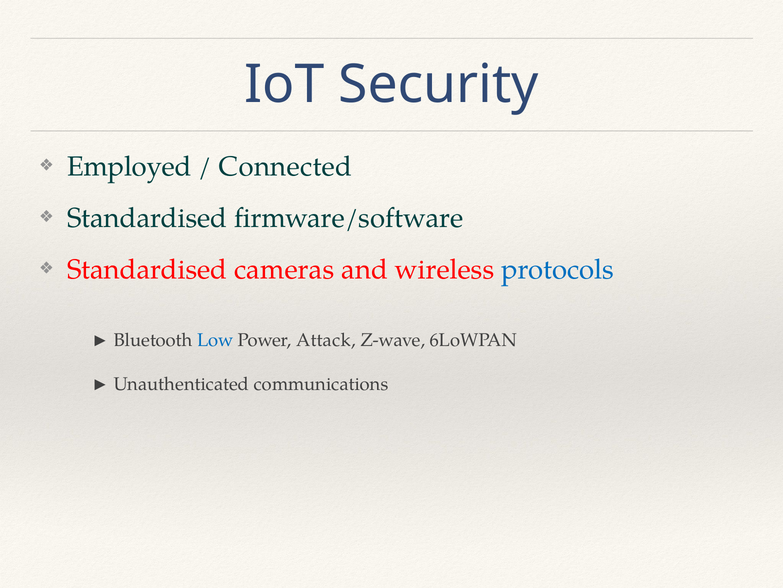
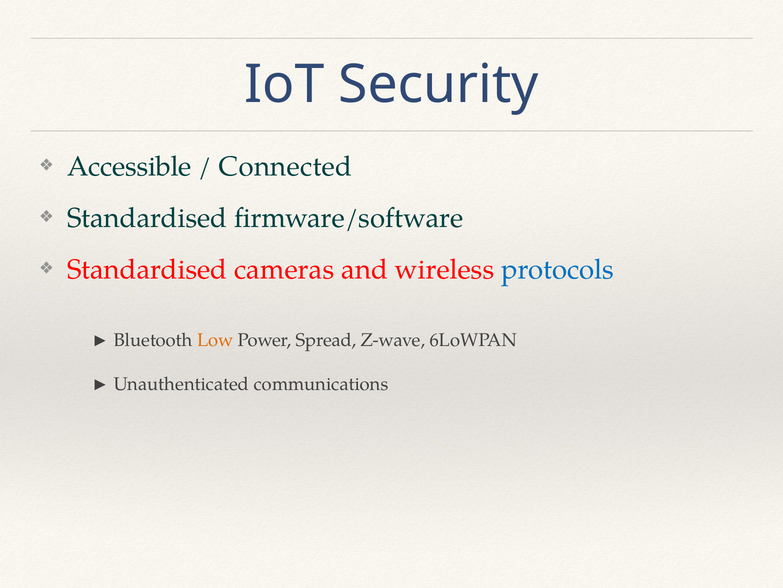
Employed: Employed -> Accessible (129, 166)
Low colour: blue -> orange (215, 340)
Attack: Attack -> Spread (326, 340)
